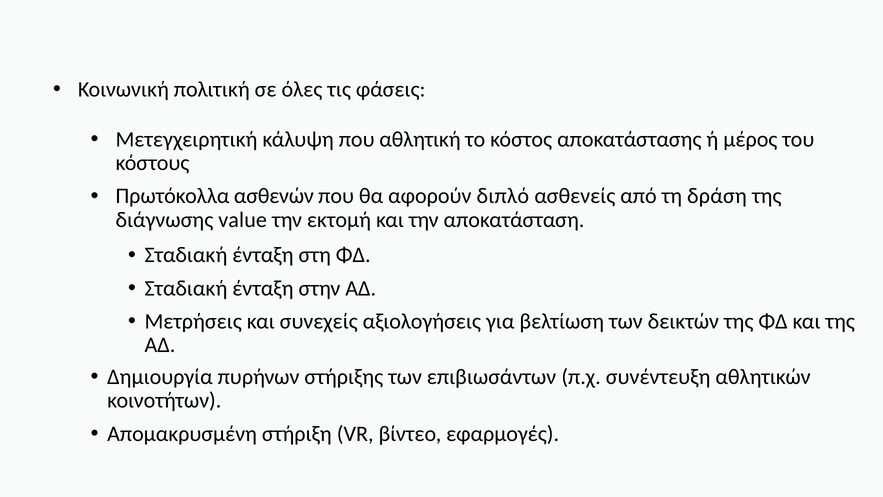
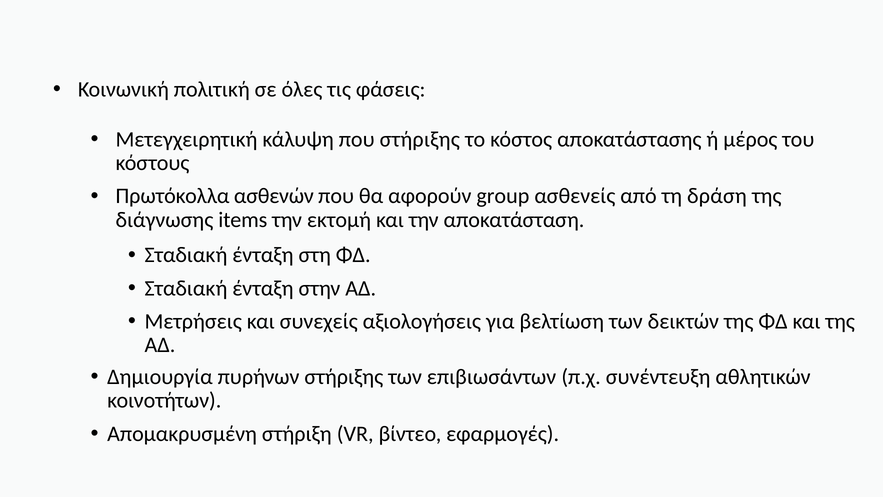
που αθλητική: αθλητική -> στήριξης (420, 139)
διπλό: διπλό -> group (503, 196)
value: value -> items (243, 220)
